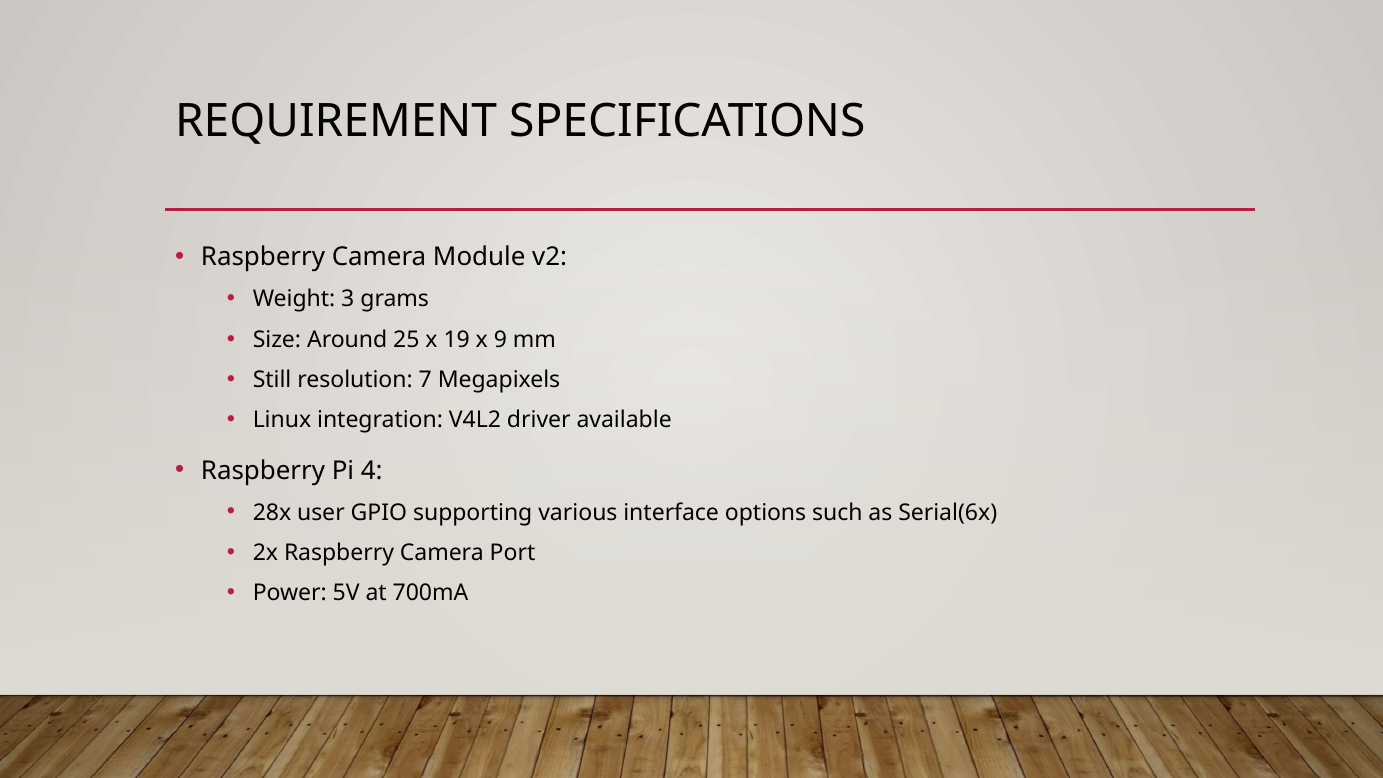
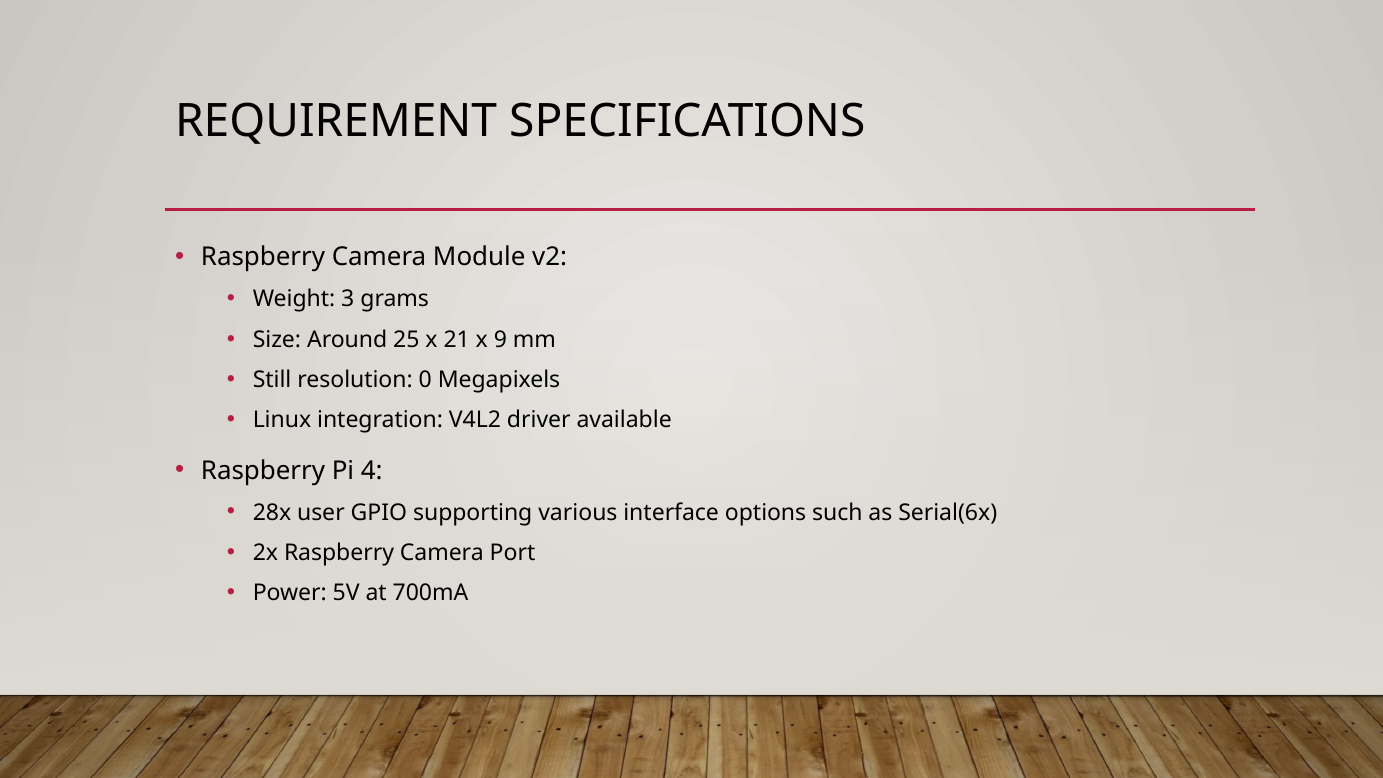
19: 19 -> 21 (457, 340)
7: 7 -> 0 (425, 380)
